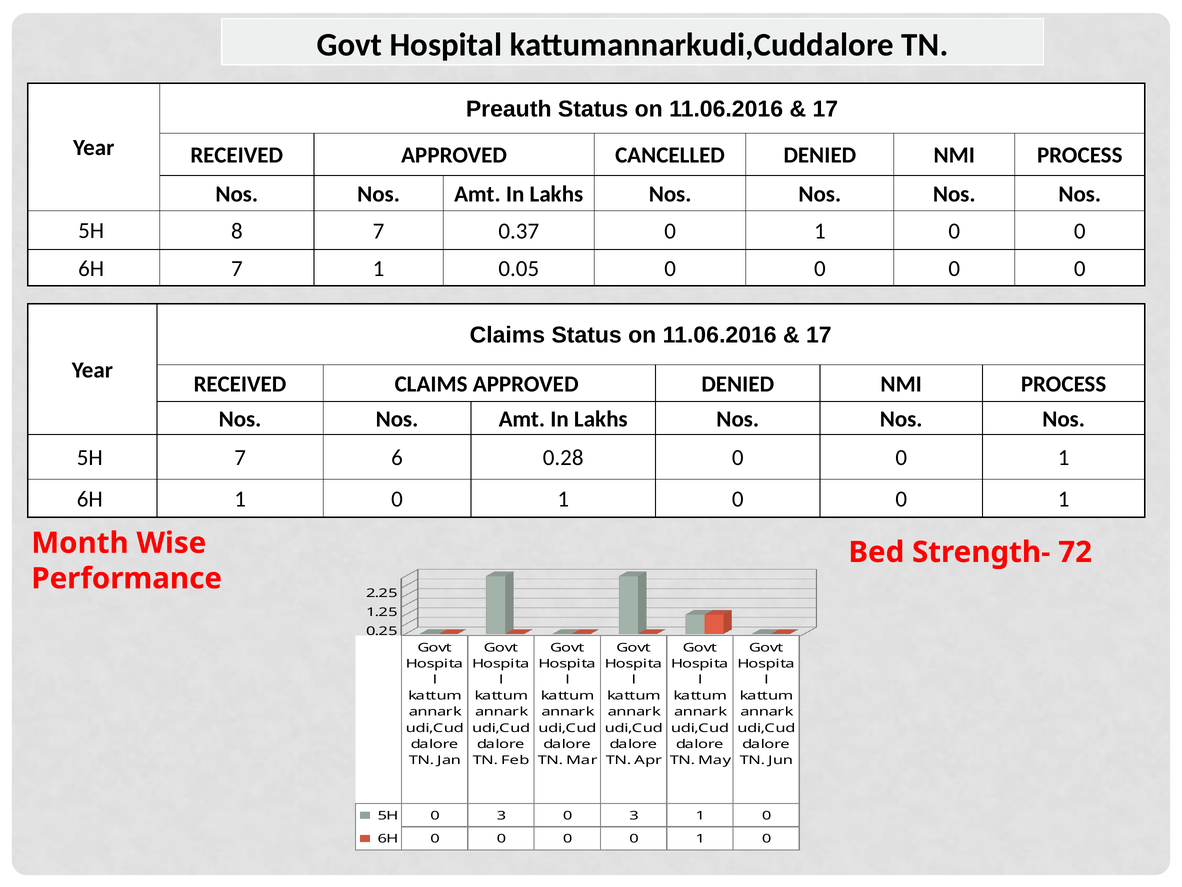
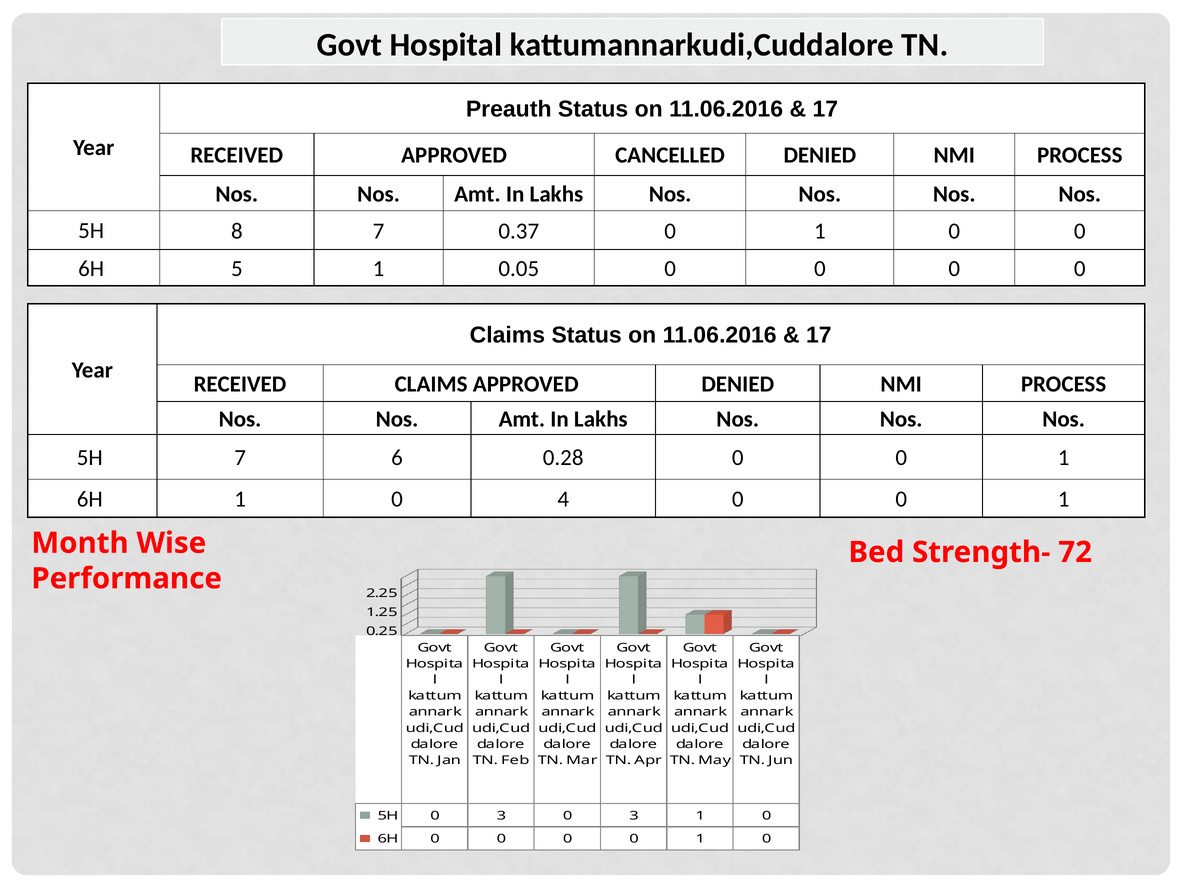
6H 7: 7 -> 5 (237, 268)
1 0 1: 1 -> 4 (563, 499)
